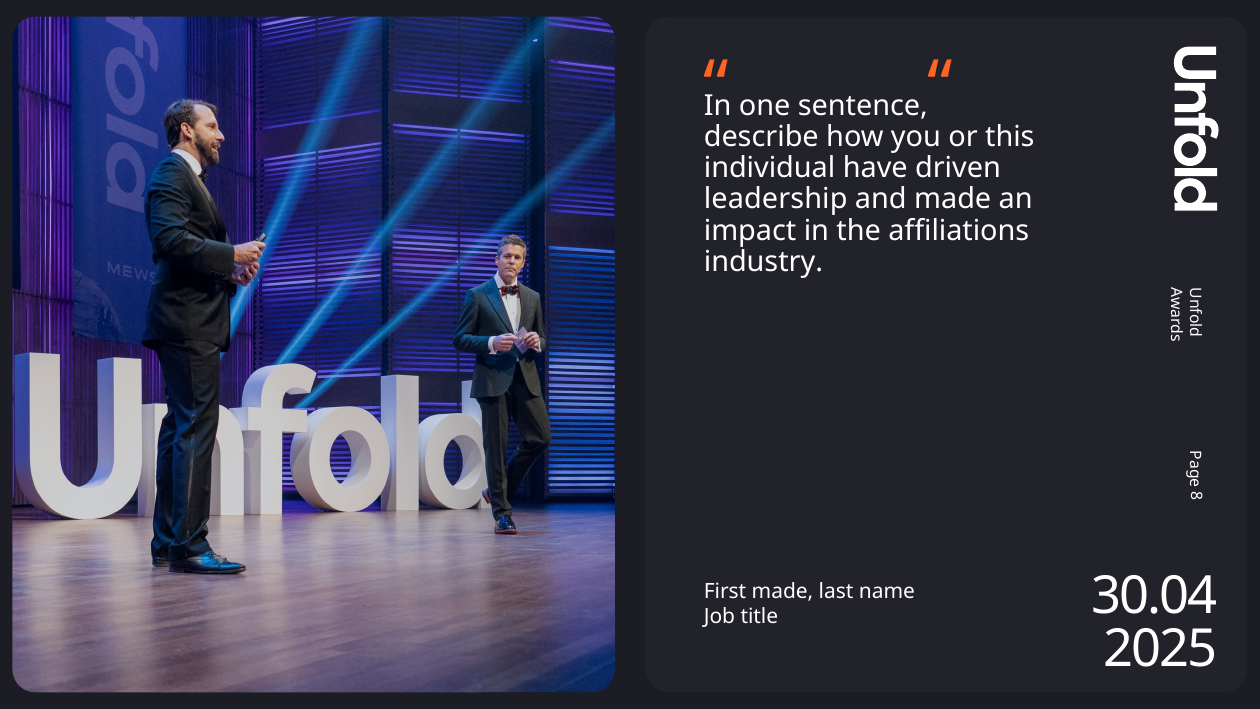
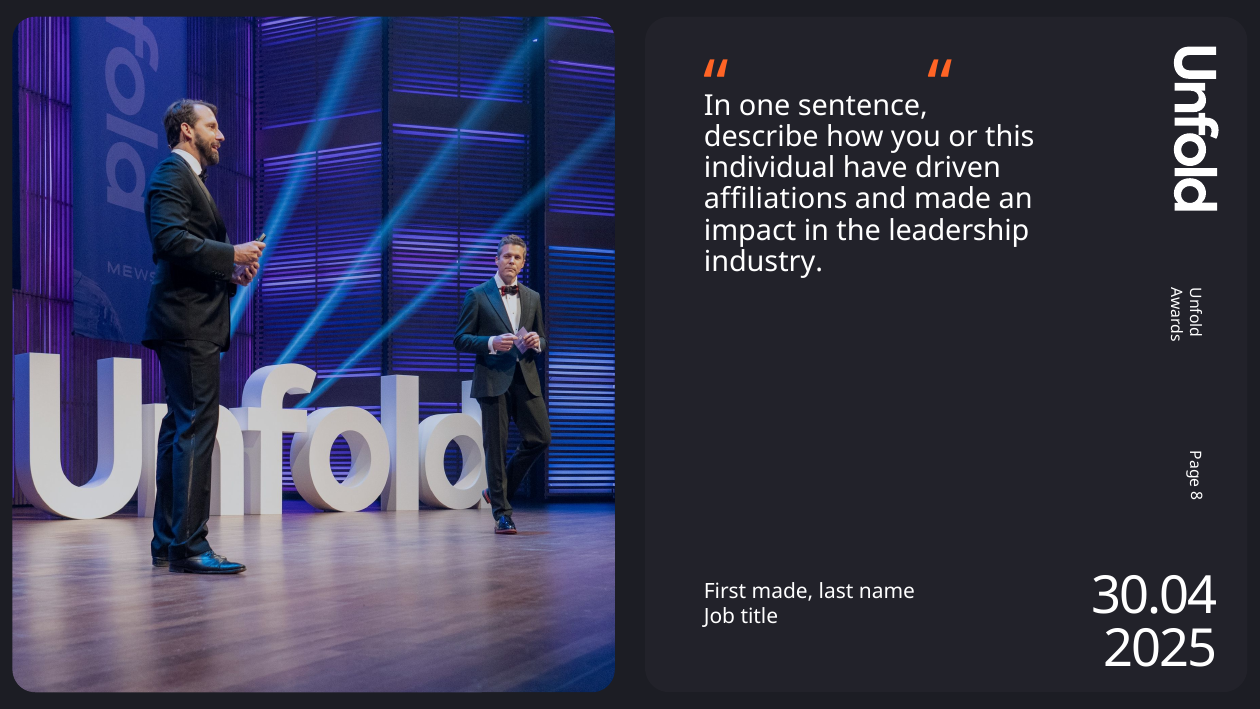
leadership: leadership -> affiliations (776, 199)
affiliations: affiliations -> leadership (959, 230)
